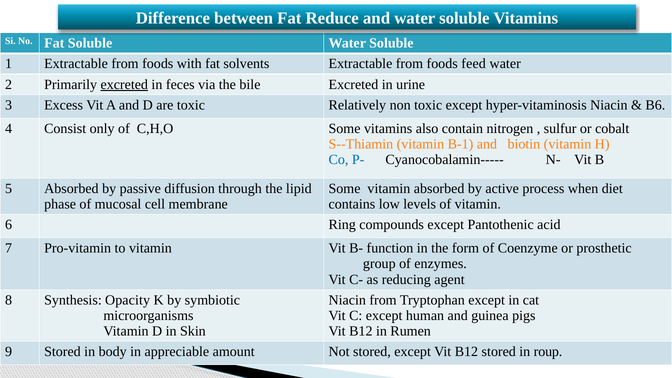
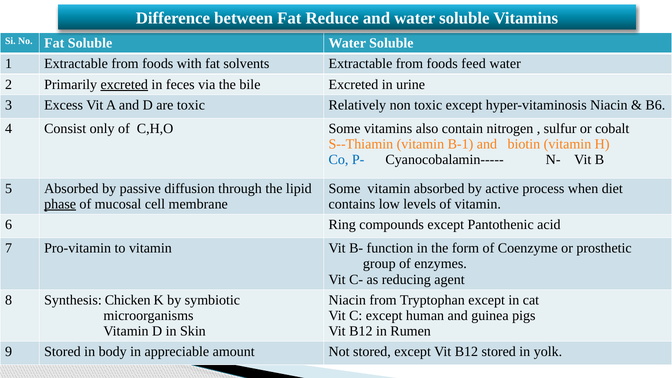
phase underline: none -> present (60, 204)
Opacity: Opacity -> Chicken (128, 300)
roup: roup -> yolk (548, 352)
